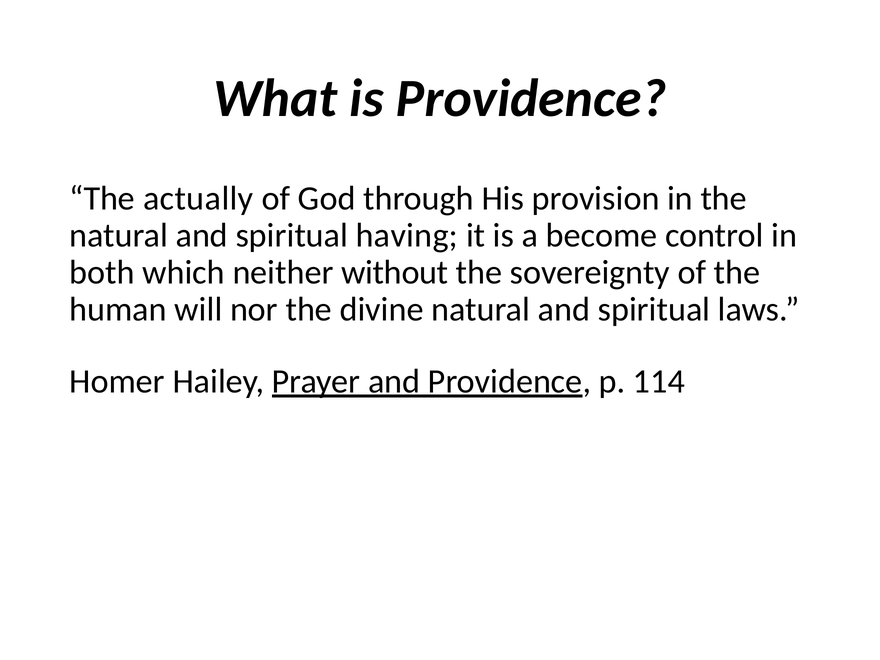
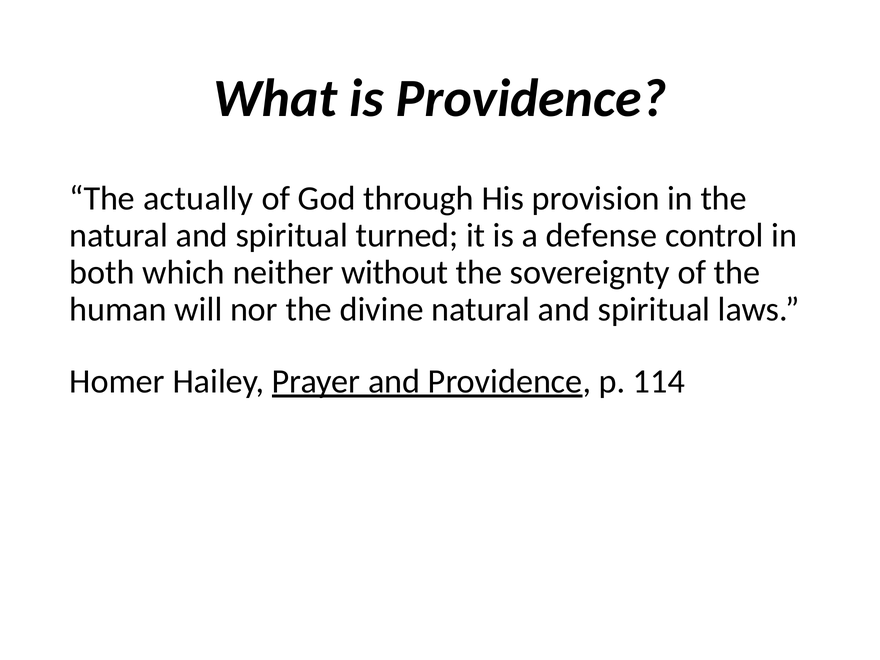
having: having -> turned (407, 235)
become: become -> defense (602, 235)
